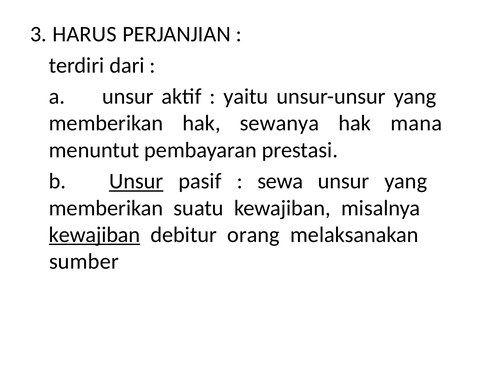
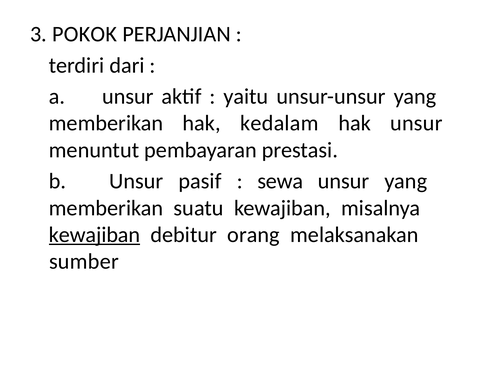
HARUS: HARUS -> POKOK (85, 34)
sewanya: sewanya -> kedalam (279, 123)
hak mana: mana -> unsur (416, 123)
Unsur underline: present -> none (136, 181)
